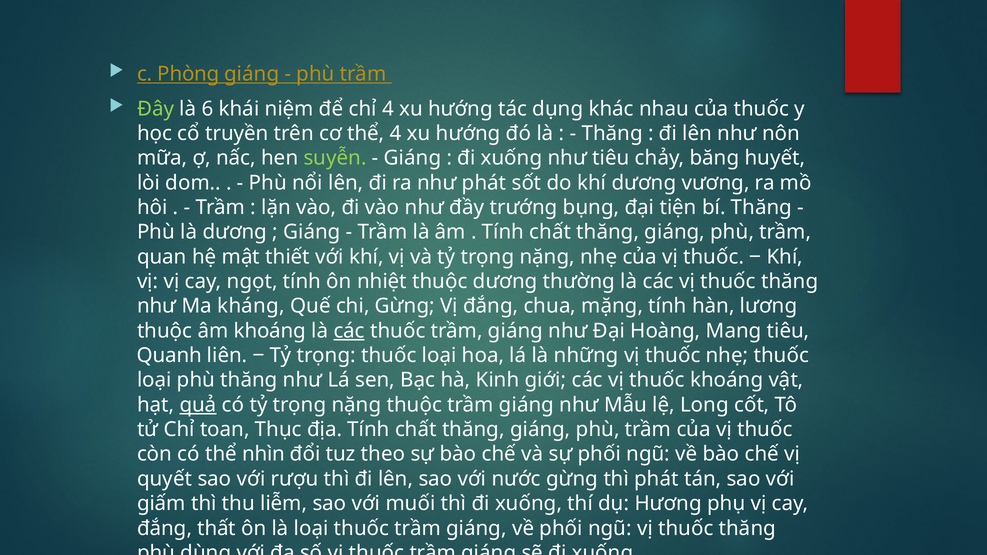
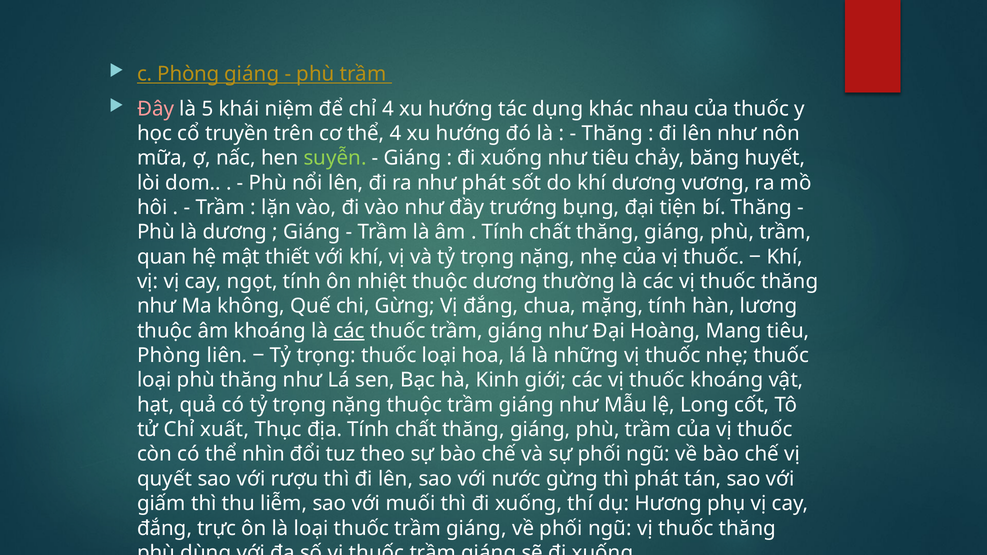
Đây colour: light green -> pink (156, 109)
6: 6 -> 5 (208, 109)
kháng: kháng -> không (251, 306)
Quanh: Quanh -> Phòng (169, 356)
quả underline: present -> none (198, 405)
toan: toan -> xuất (225, 430)
thất: thất -> trực (217, 528)
